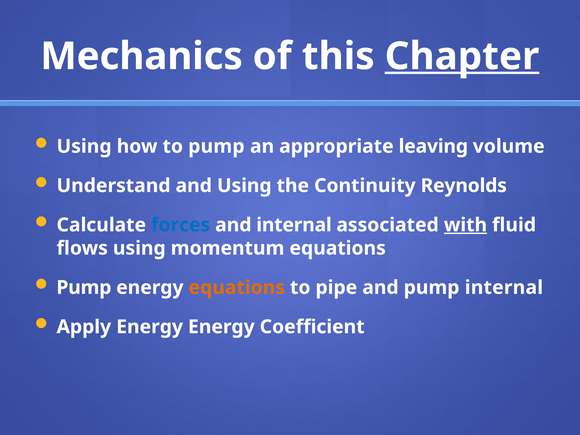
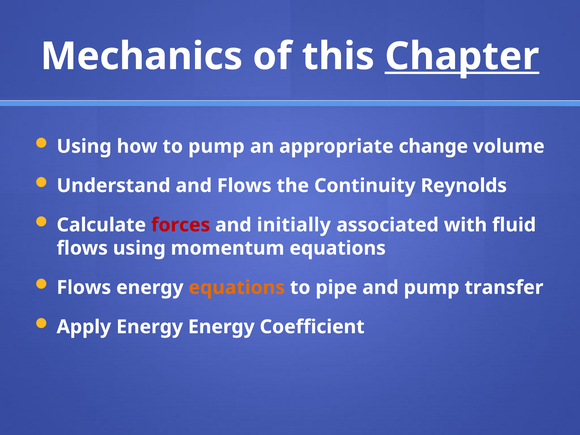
leaving: leaving -> change (433, 146)
and Using: Using -> Flows (244, 186)
forces colour: blue -> red (181, 225)
and internal: internal -> initially (294, 225)
with underline: present -> none (465, 225)
Pump: Pump -> Flows (84, 288)
pump internal: internal -> transfer (504, 288)
